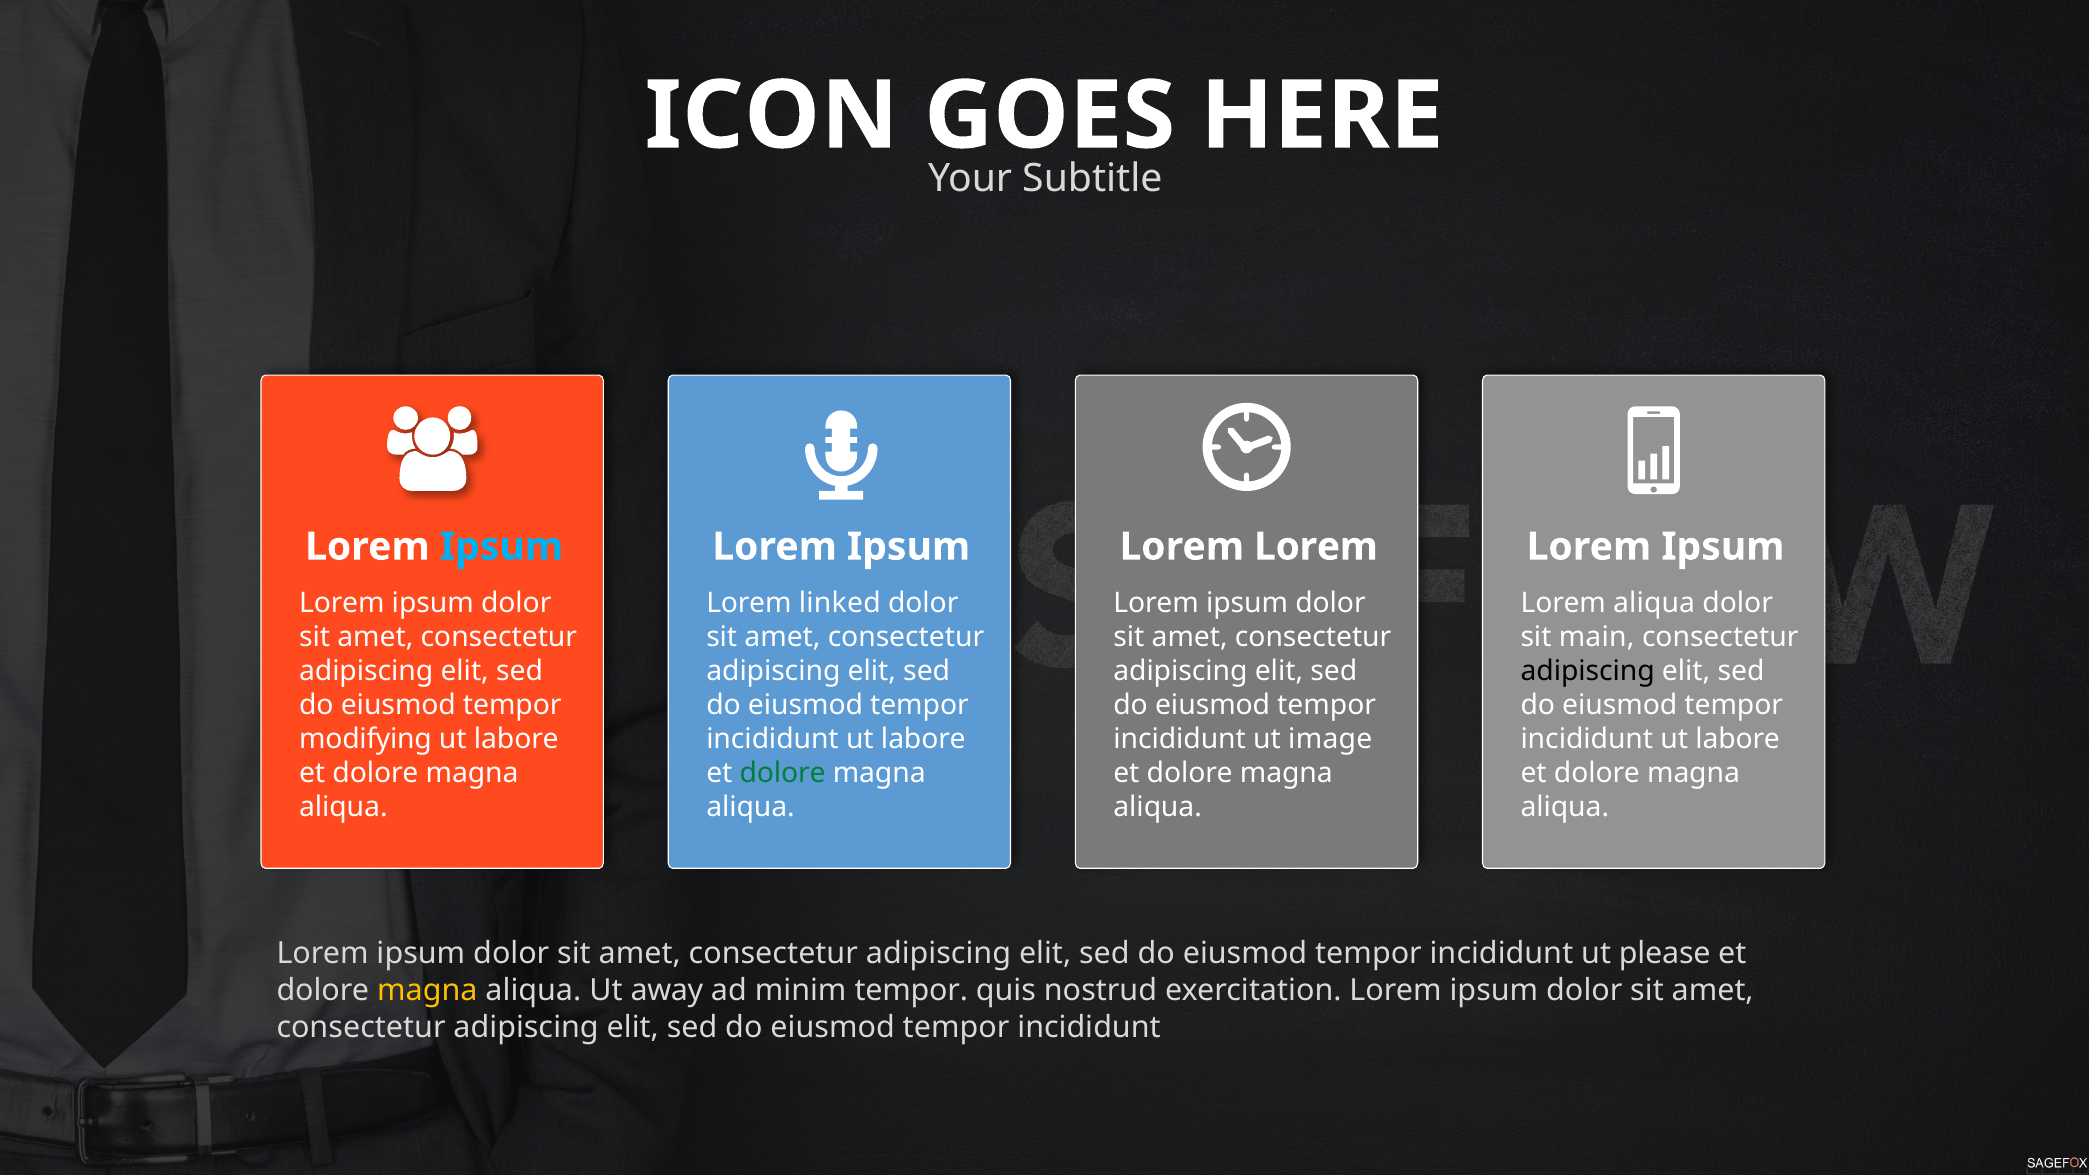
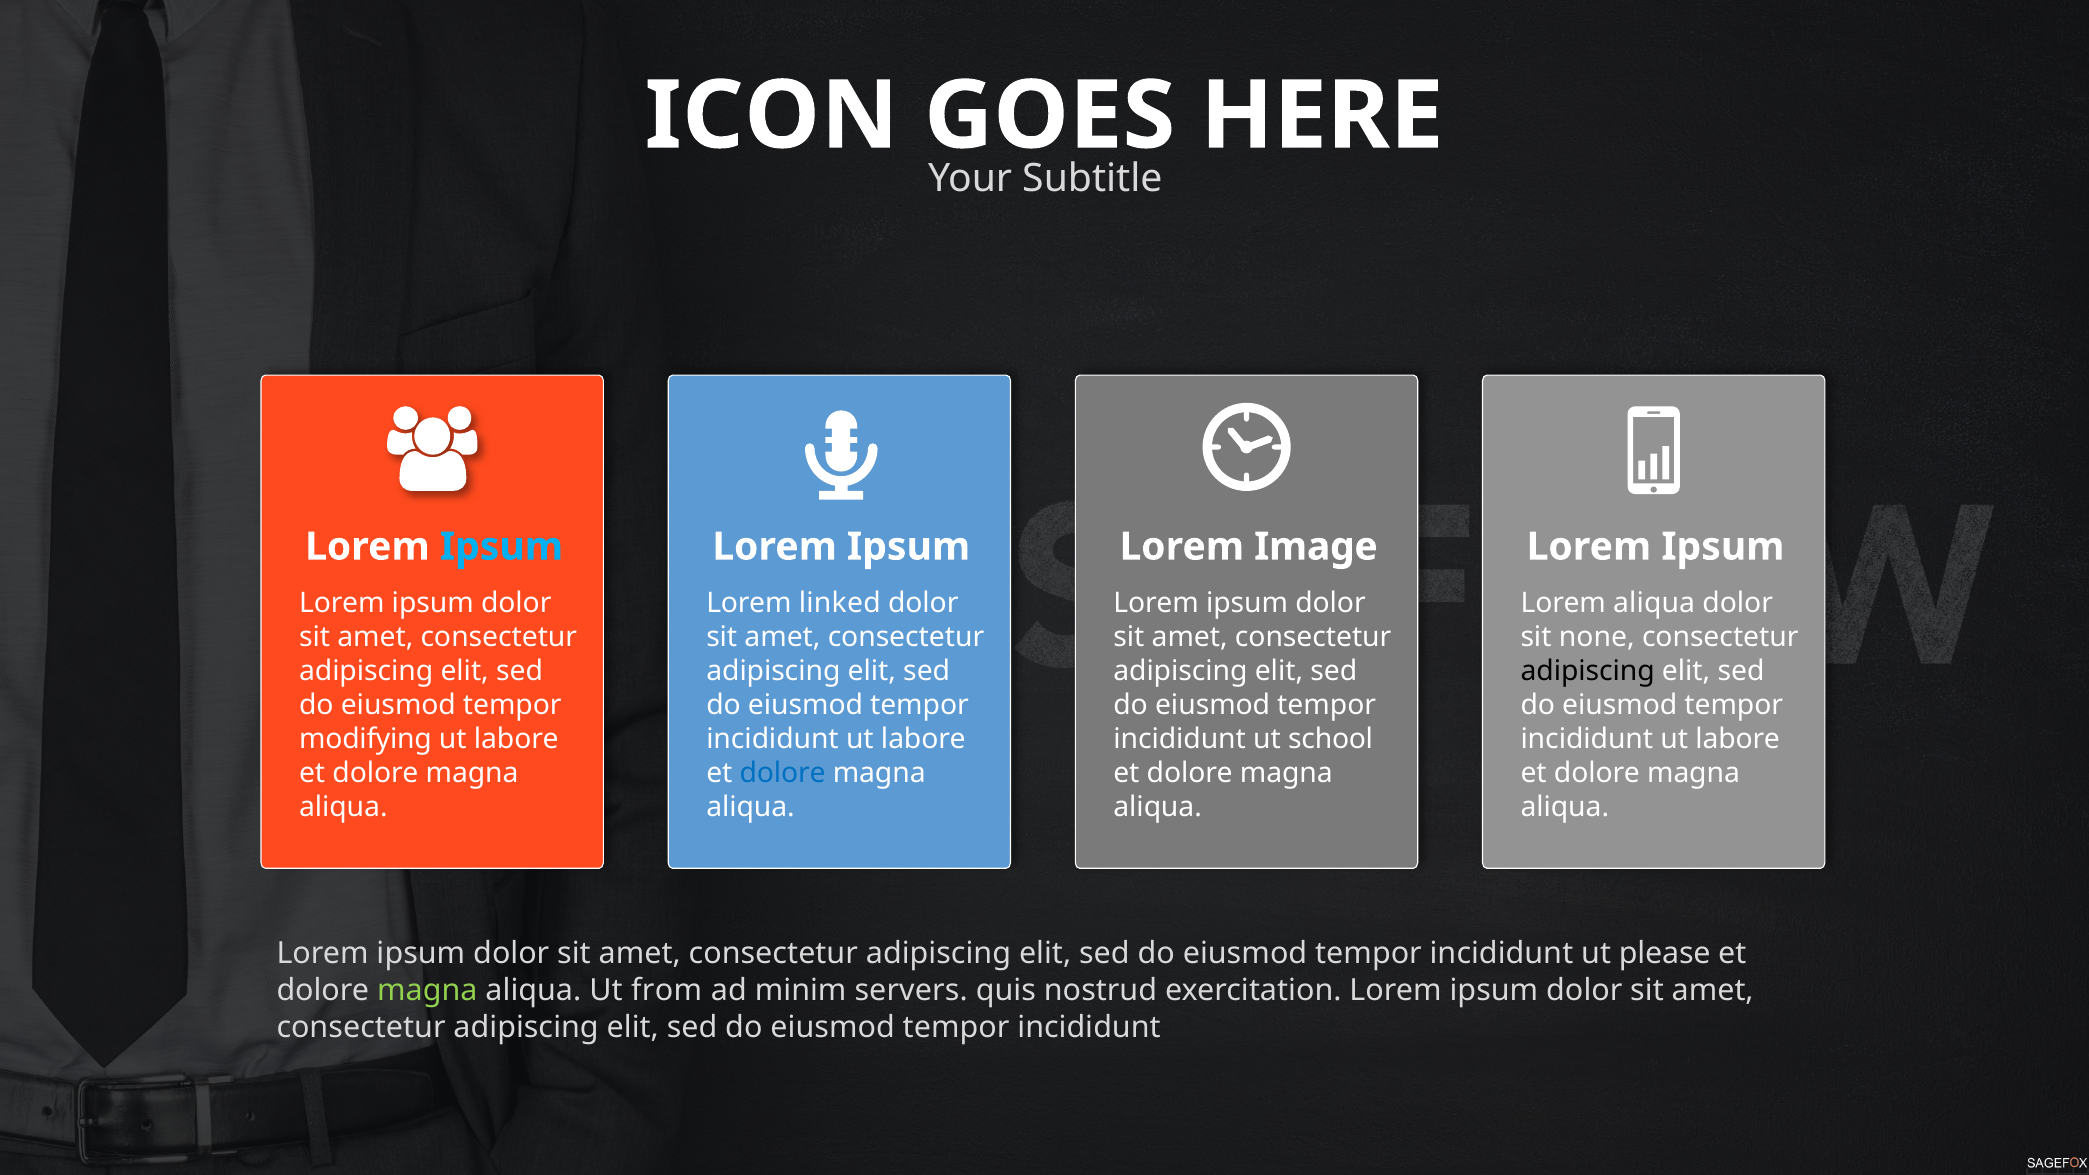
Lorem: Lorem -> Image (1316, 547)
main: main -> none (1597, 637)
image: image -> school (1331, 739)
dolore colour: green -> blue (783, 773)
magna colour: yellow -> light green (427, 991)
away: away -> from (667, 991)
minim tempor: tempor -> servers (911, 991)
